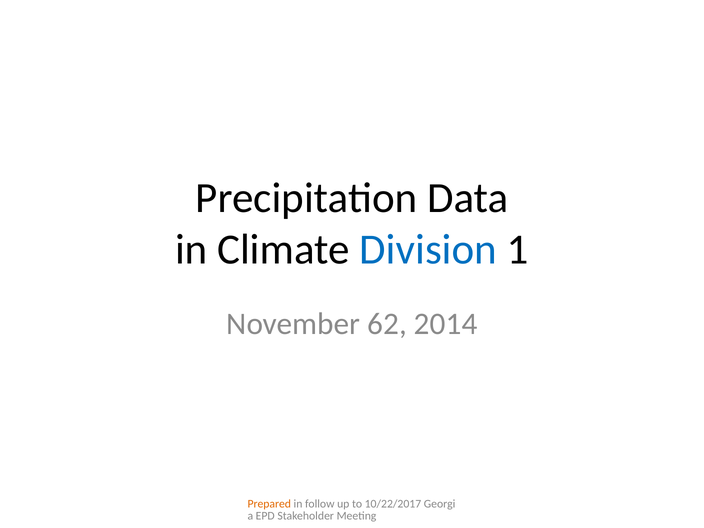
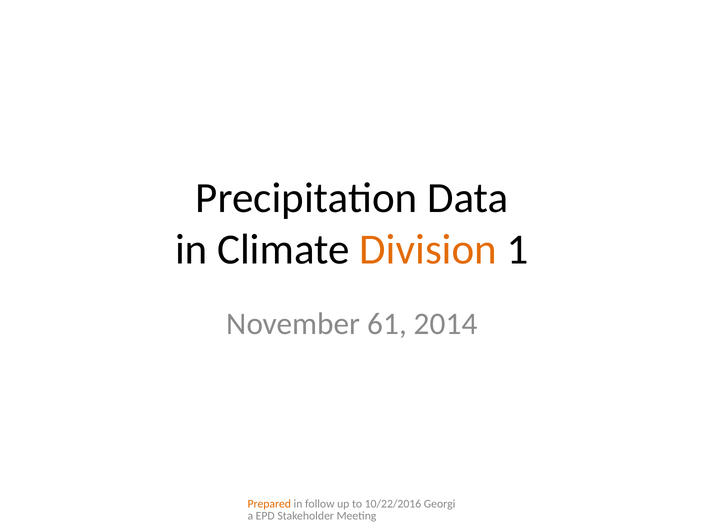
Division colour: blue -> orange (428, 249)
62: 62 -> 61 (387, 324)
10/22/2017: 10/22/2017 -> 10/22/2016 (393, 504)
